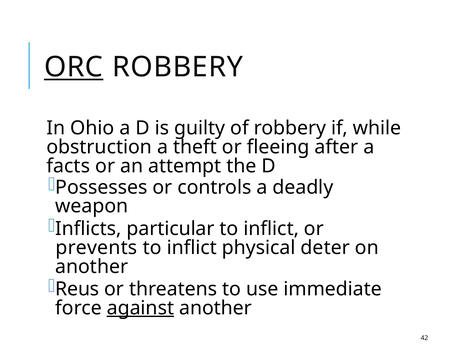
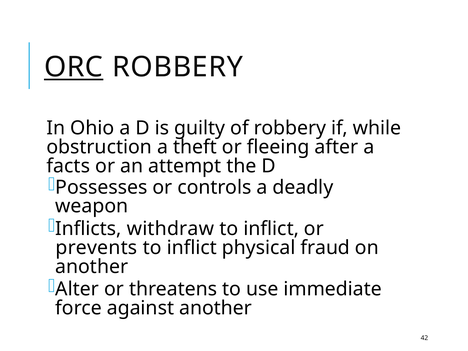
particular: particular -> withdraw (170, 229)
deter: deter -> fraud (325, 248)
Reus: Reus -> Alter (77, 289)
against underline: present -> none (140, 308)
